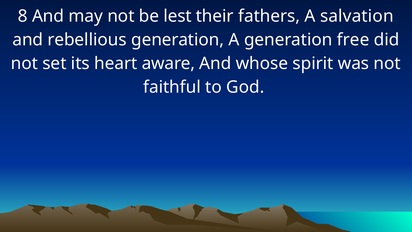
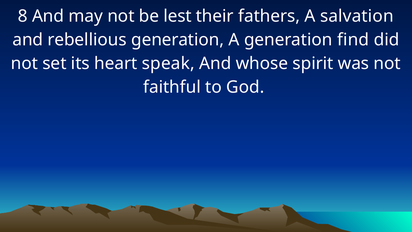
free: free -> find (353, 40)
aware: aware -> speak (168, 63)
